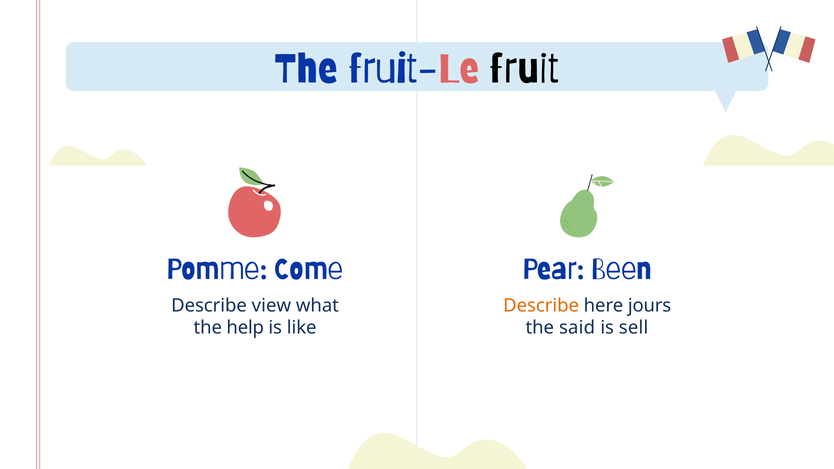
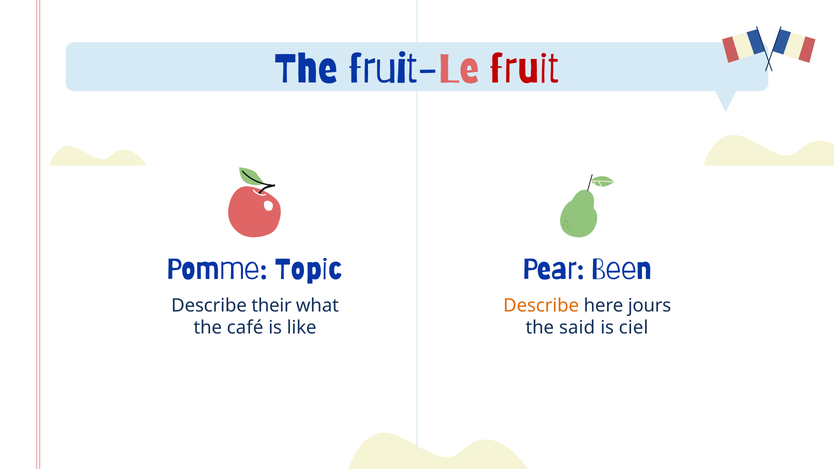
fruit colour: black -> red (524, 70)
Come: Come -> Topic (309, 270)
view: view -> their (272, 306)
help: help -> café (245, 328)
sell: sell -> ciel (634, 328)
